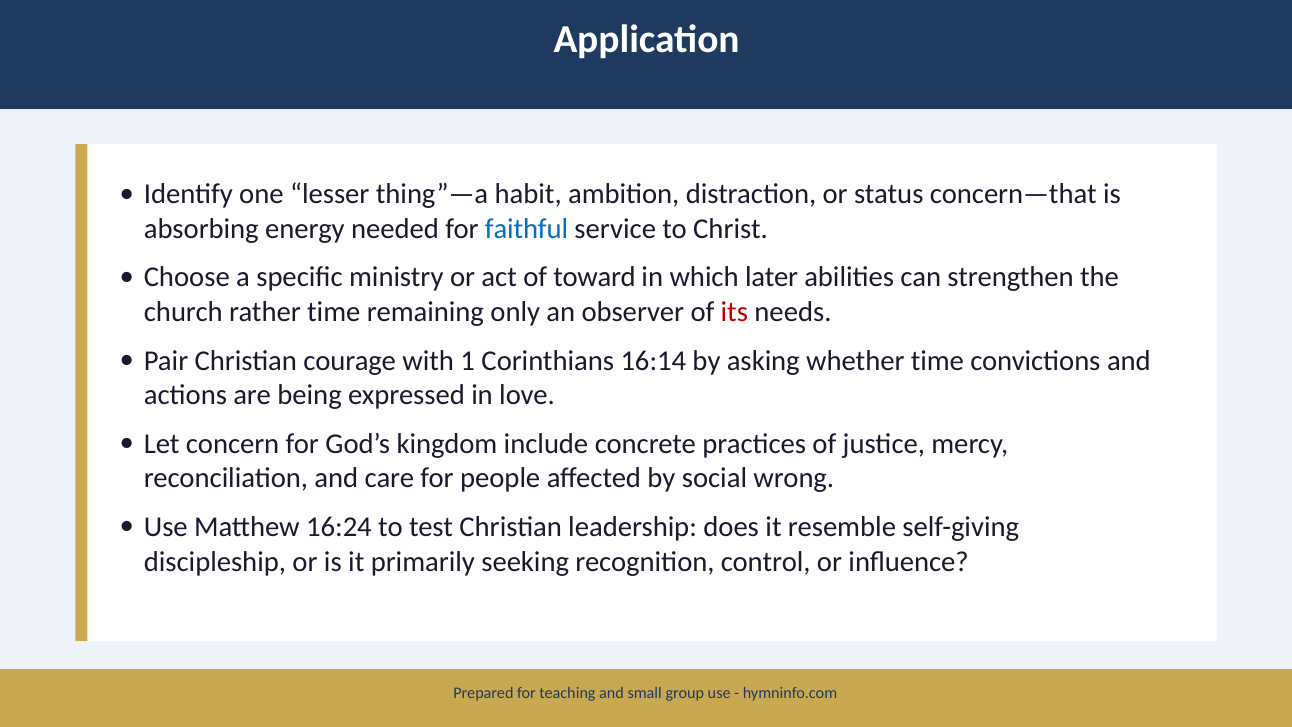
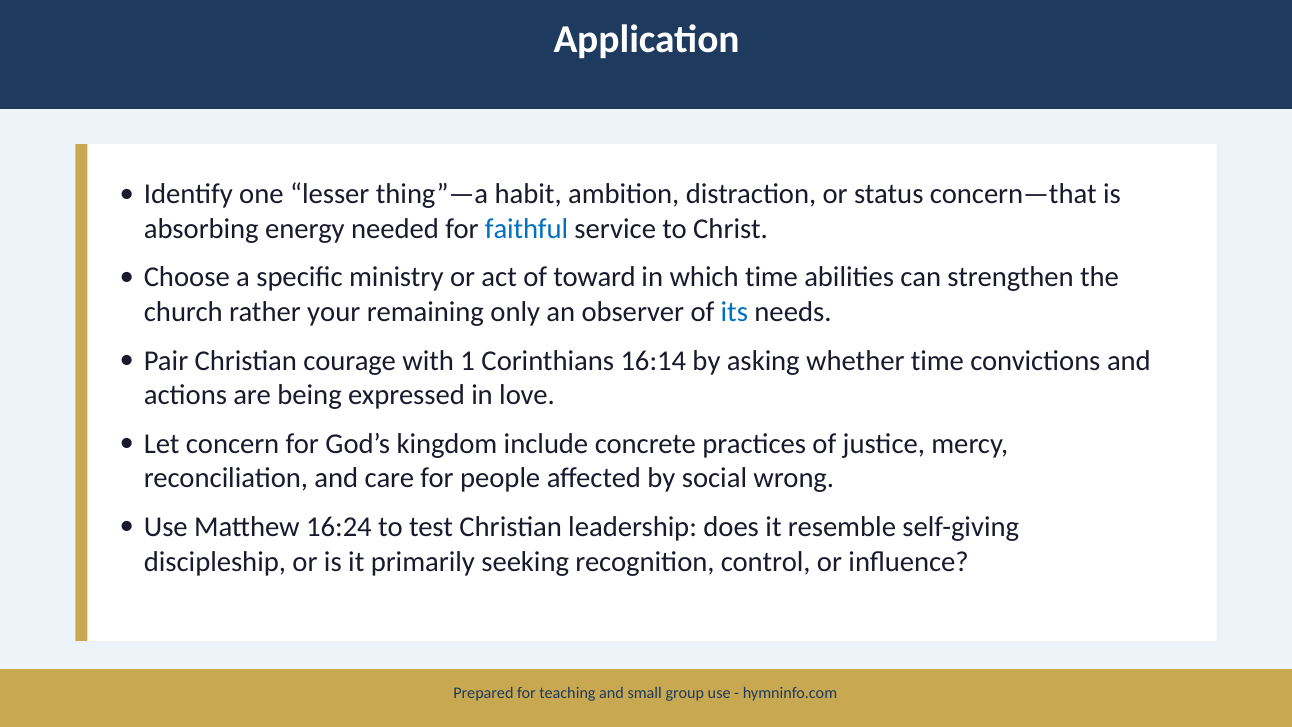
which later: later -> time (772, 277)
rather time: time -> your (334, 312)
its colour: red -> blue (734, 312)
